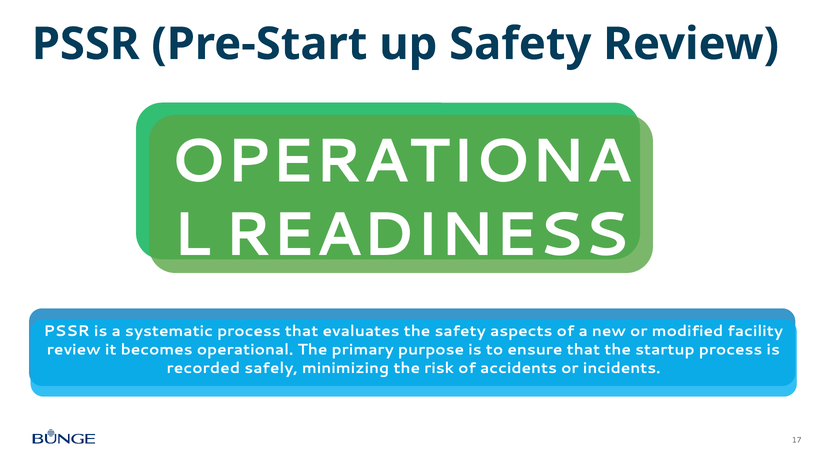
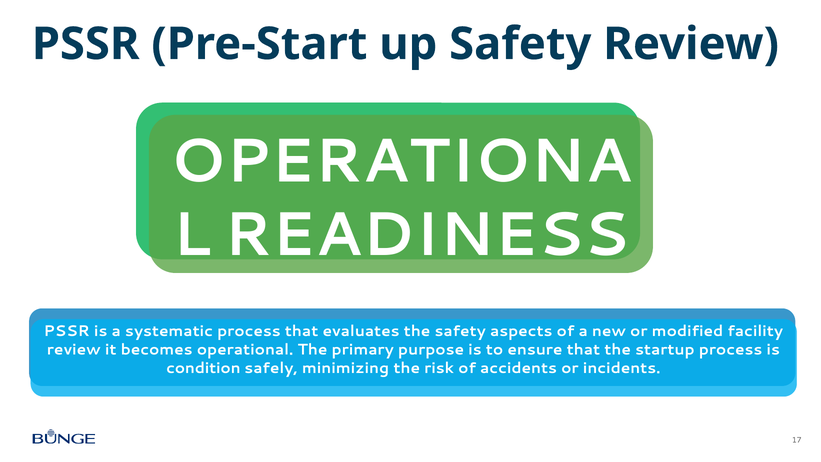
recorded: recorded -> condition (203, 368)
